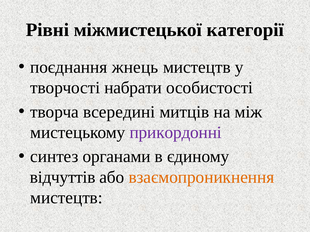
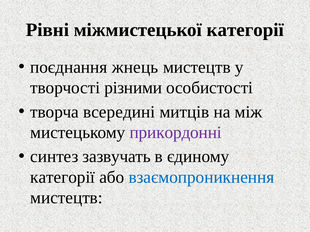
набрати: набрати -> різними (133, 88)
органами: органами -> зазвучать (117, 157)
відчуттів: відчуттів -> категорії (63, 178)
взаємопроникнення colour: orange -> blue (201, 178)
